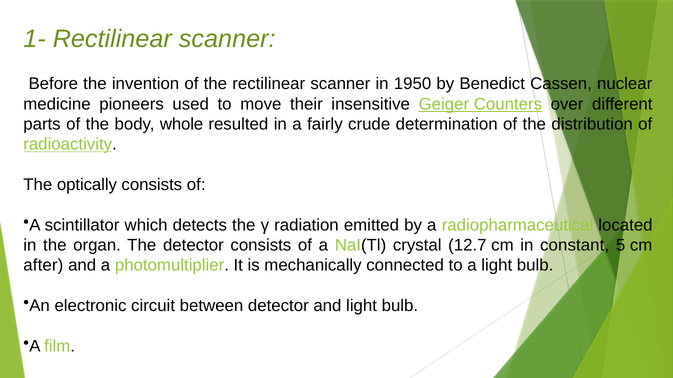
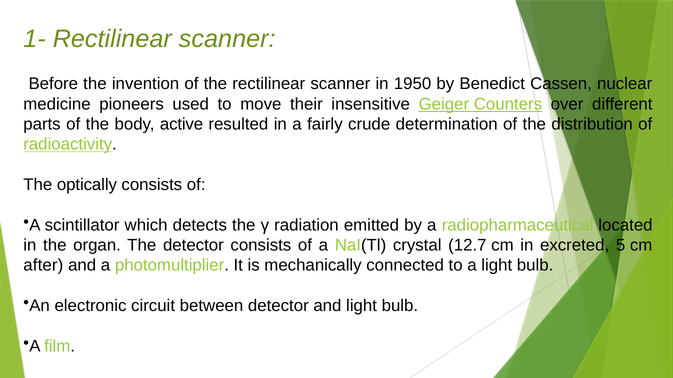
whole: whole -> active (182, 124)
constant: constant -> excreted (575, 246)
